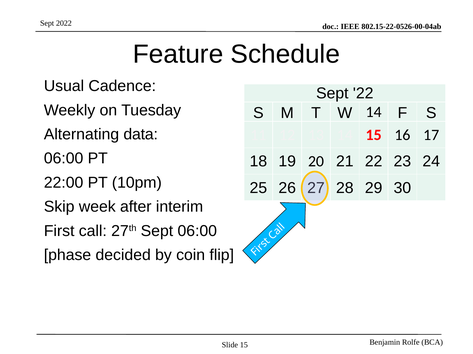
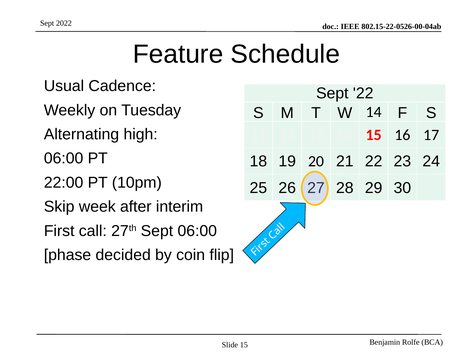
data: data -> high (141, 135)
